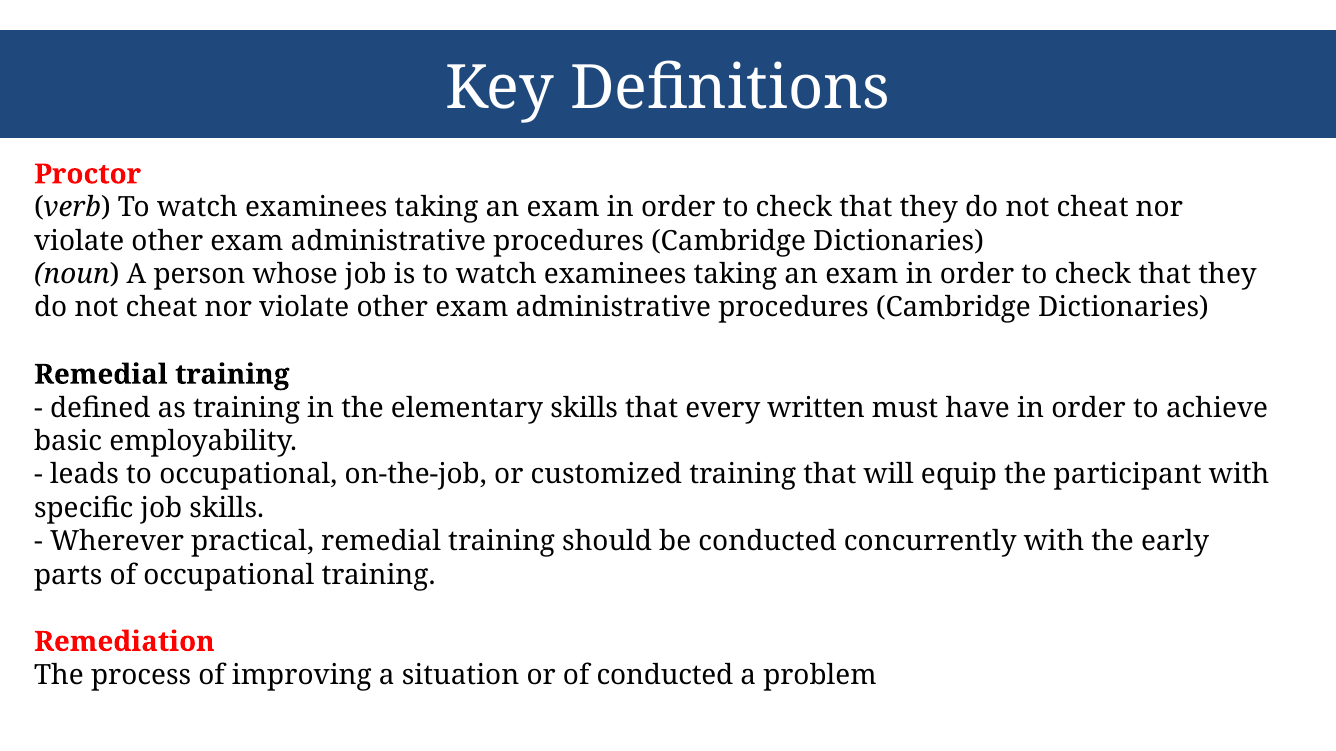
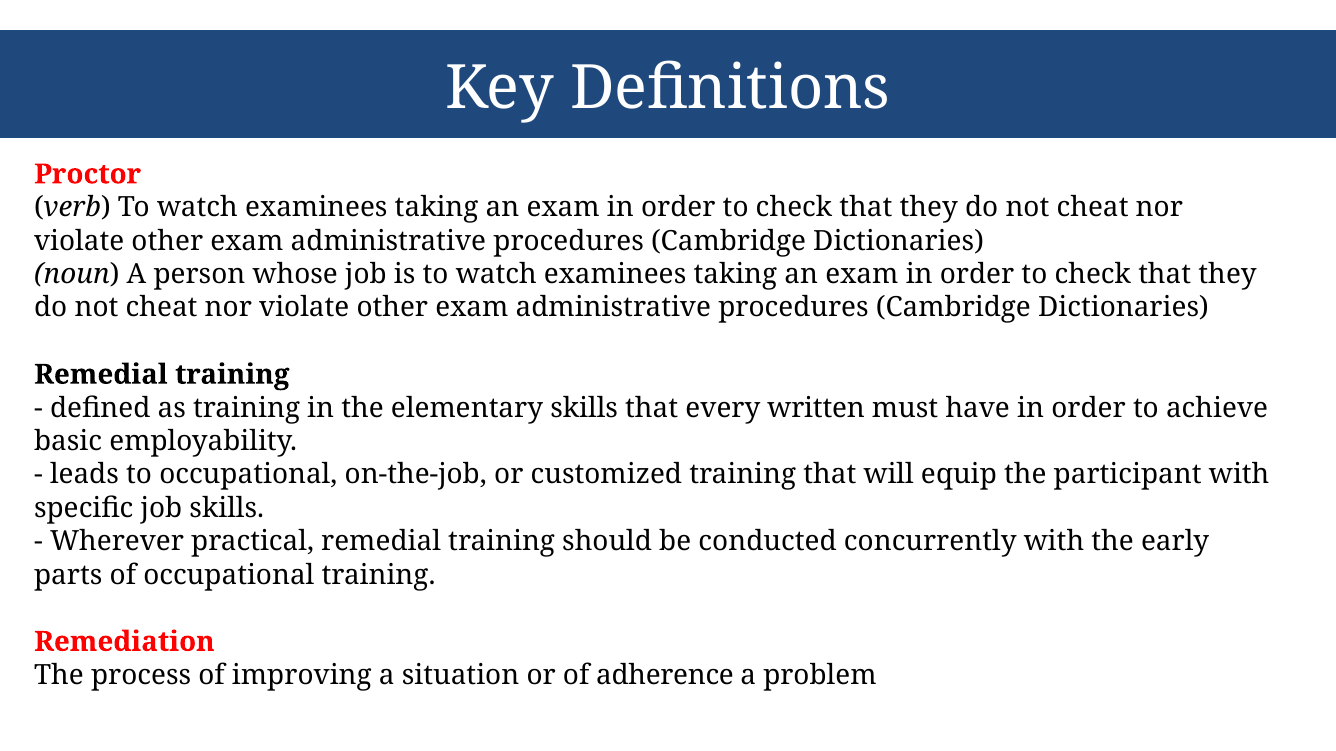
of conducted: conducted -> adherence (665, 676)
